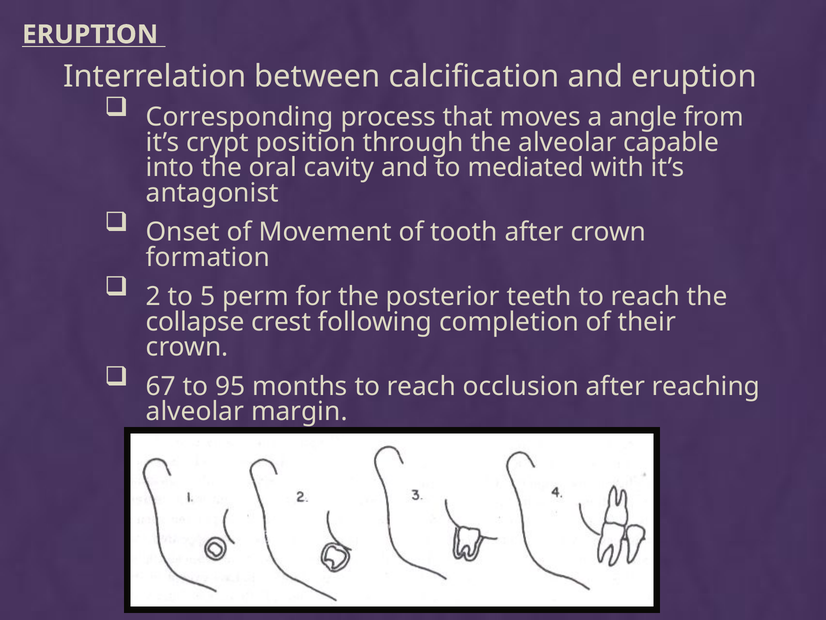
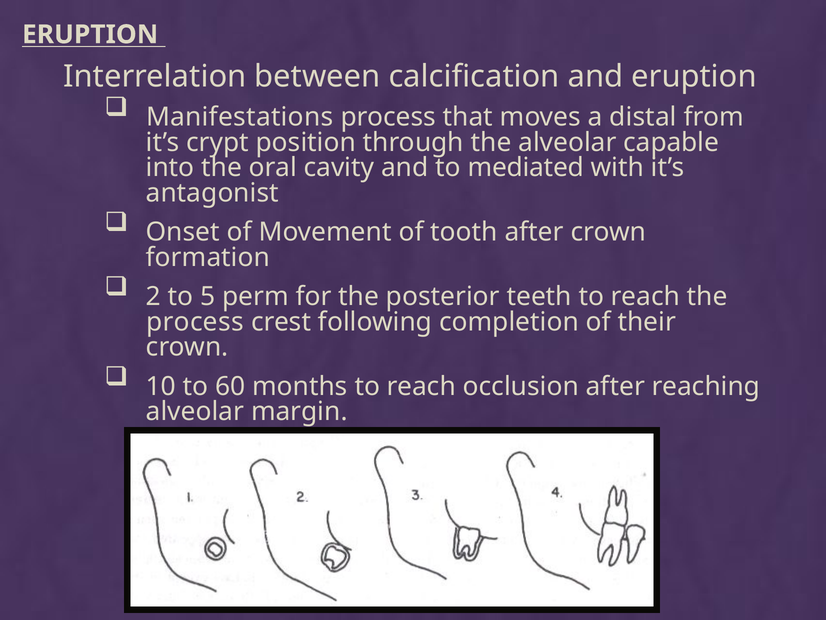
Corresponding: Corresponding -> Manifestations (240, 117)
angle: angle -> distal (643, 117)
collapse: collapse -> process (195, 322)
67: 67 -> 10 (161, 386)
95: 95 -> 60 (230, 386)
